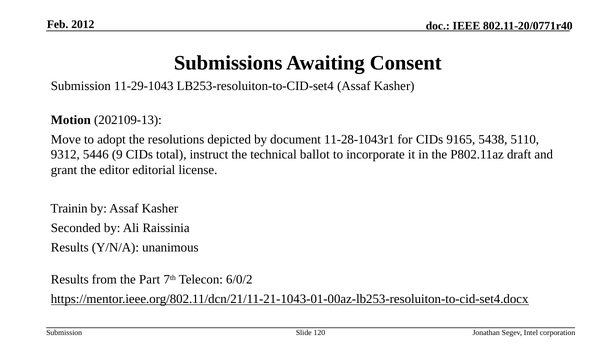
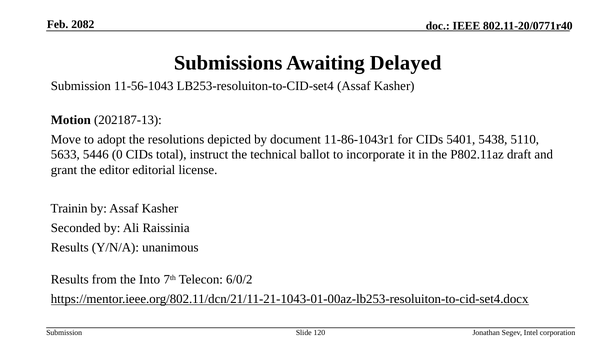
2012: 2012 -> 2082 (83, 24)
Consent: Consent -> Delayed (406, 63)
11-29-1043: 11-29-1043 -> 11-56-1043 (144, 86)
202109-13: 202109-13 -> 202187-13 (128, 120)
11-28-1043r1: 11-28-1043r1 -> 11-86-1043r1 (359, 139)
9165: 9165 -> 5401 (461, 139)
9312: 9312 -> 5633 (65, 155)
9: 9 -> 0 (117, 155)
Part: Part -> Into (150, 279)
